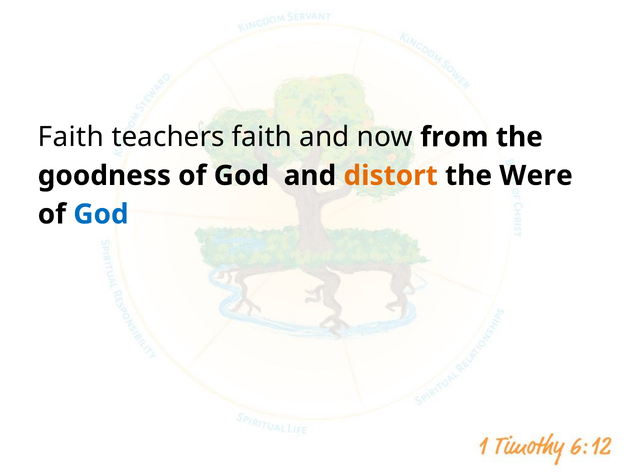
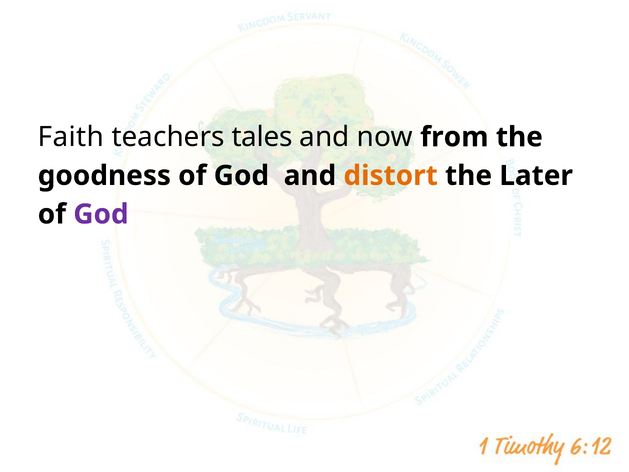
teachers faith: faith -> tales (262, 137)
Were: Were -> Later (536, 176)
God colour: blue -> purple (101, 214)
